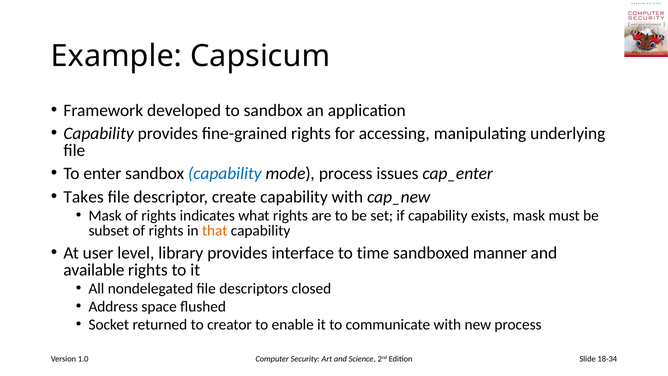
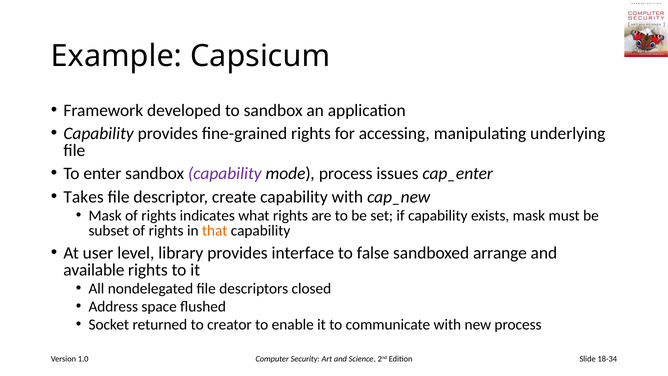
capability colour: blue -> purple (225, 174)
time: time -> false (373, 253)
manner: manner -> arrange (500, 253)
